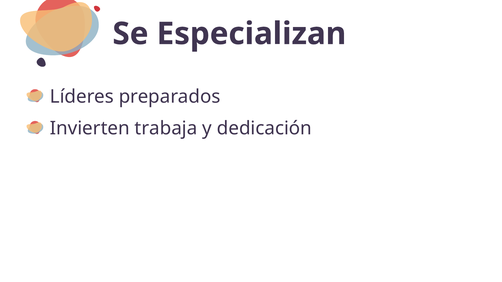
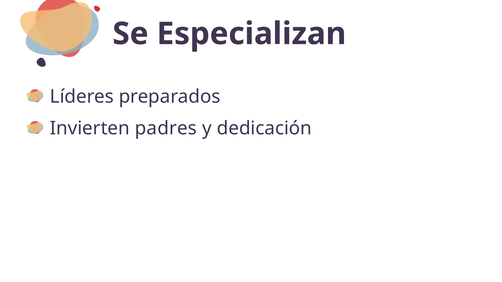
trabaja: trabaja -> padres (166, 129)
